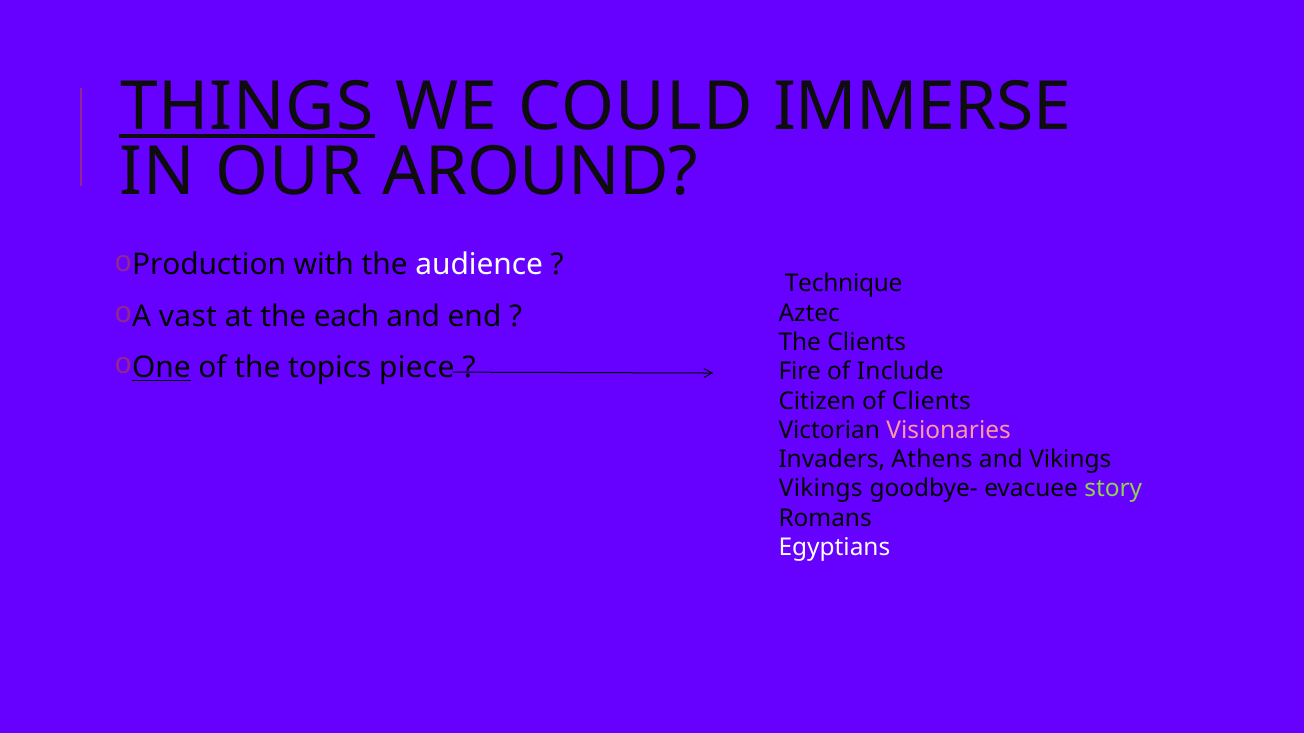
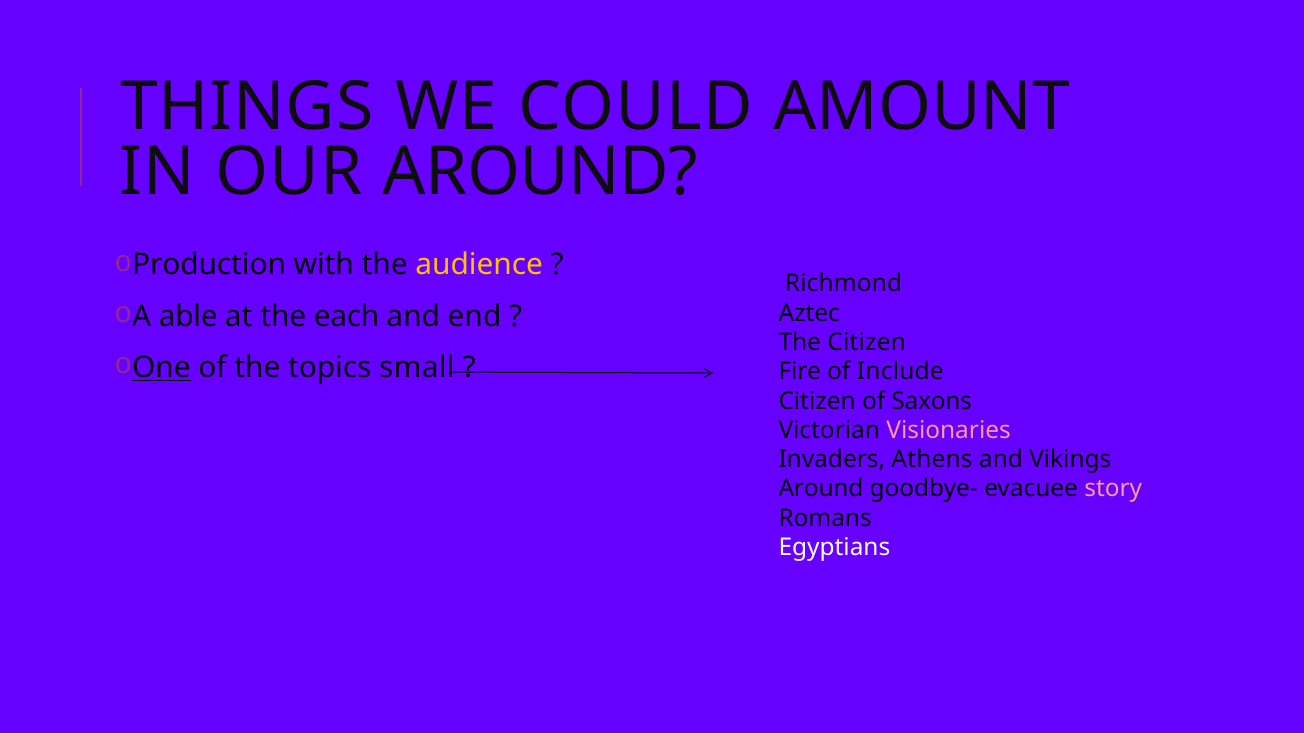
THINGS underline: present -> none (247, 107)
IMMERSE: IMMERSE -> AMOUNT (922, 107)
audience colour: white -> yellow (479, 265)
Technique: Technique -> Richmond (844, 284)
vast: vast -> able (188, 317)
The Clients: Clients -> Citizen (867, 343)
piece: piece -> small (417, 368)
of Clients: Clients -> Saxons (932, 401)
Vikings: Vikings -> Around (821, 489)
story colour: light green -> pink (1113, 489)
